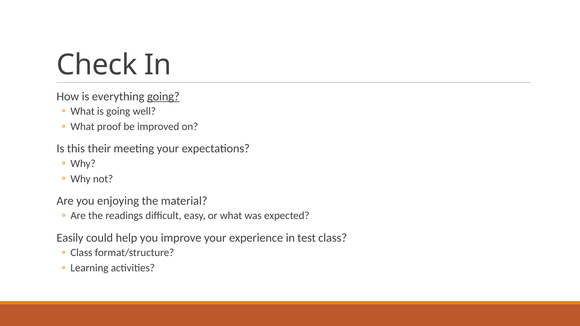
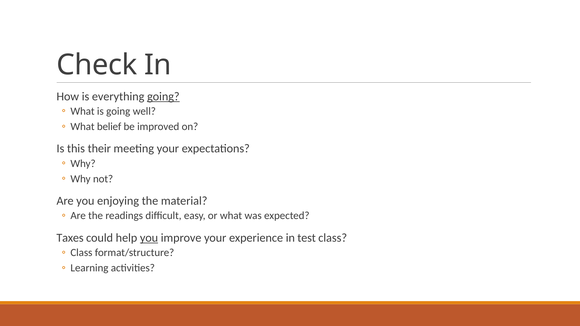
proof: proof -> belief (109, 127)
Easily: Easily -> Taxes (70, 238)
you underline: none -> present (149, 238)
